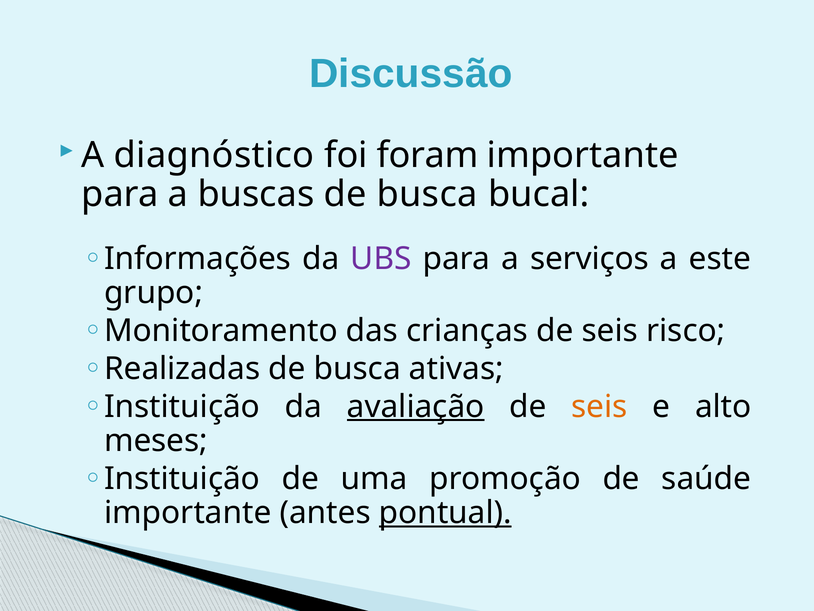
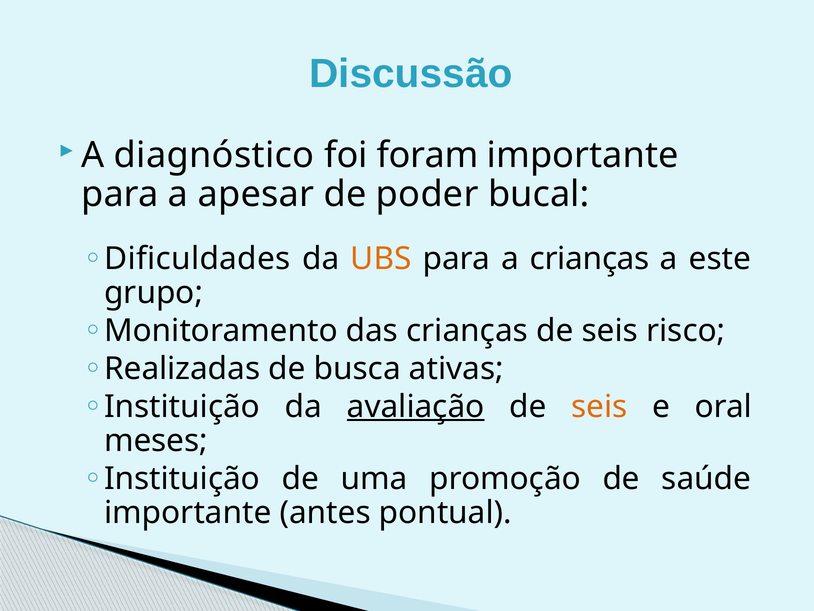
buscas: buscas -> apesar (256, 194)
busca: busca -> poder (427, 194)
Informações: Informações -> Dificuldades (197, 259)
UBS colour: purple -> orange (381, 259)
a serviços: serviços -> crianças (590, 259)
alto: alto -> oral (723, 406)
pontual underline: present -> none (445, 512)
